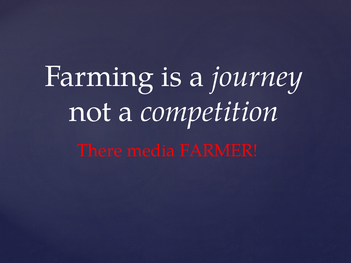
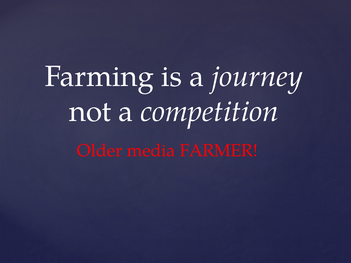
There: There -> Older (100, 151)
